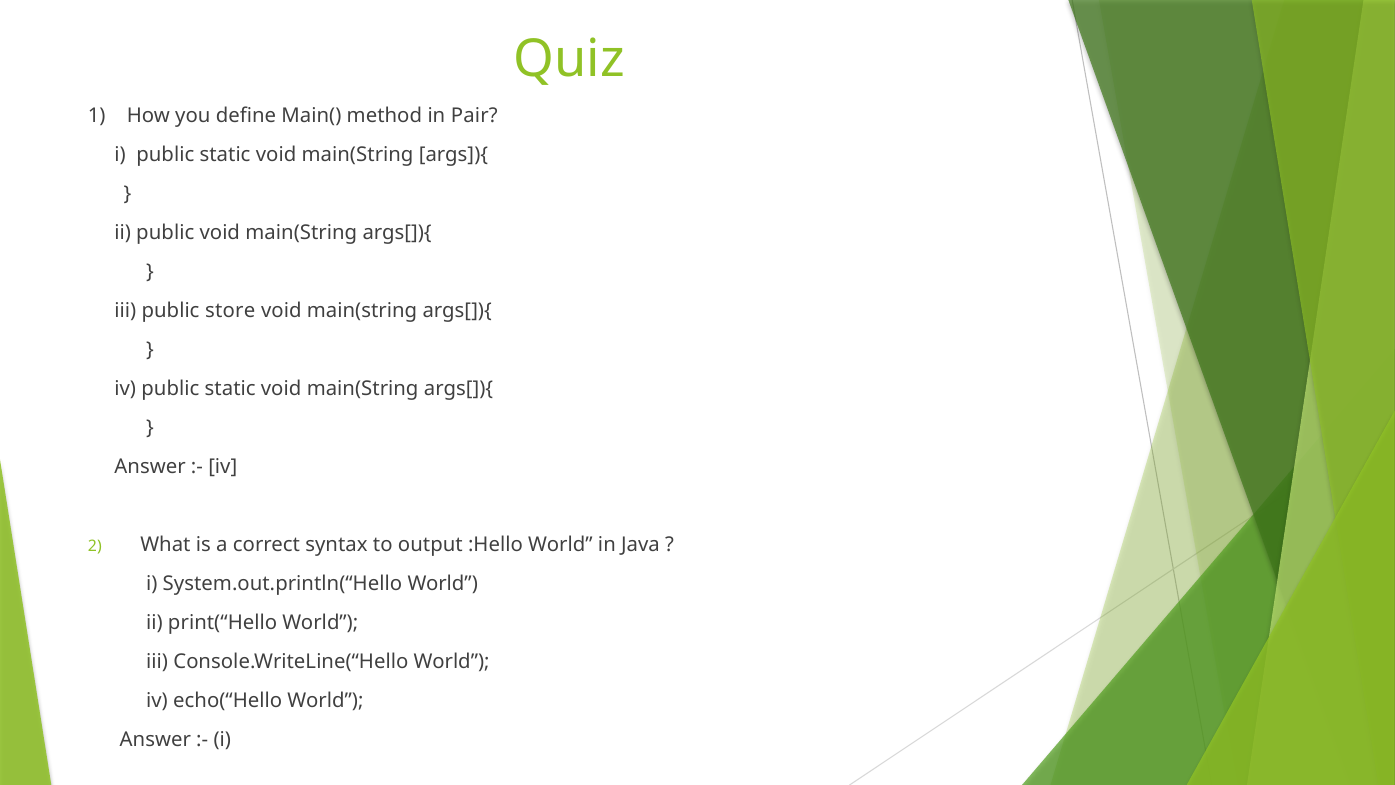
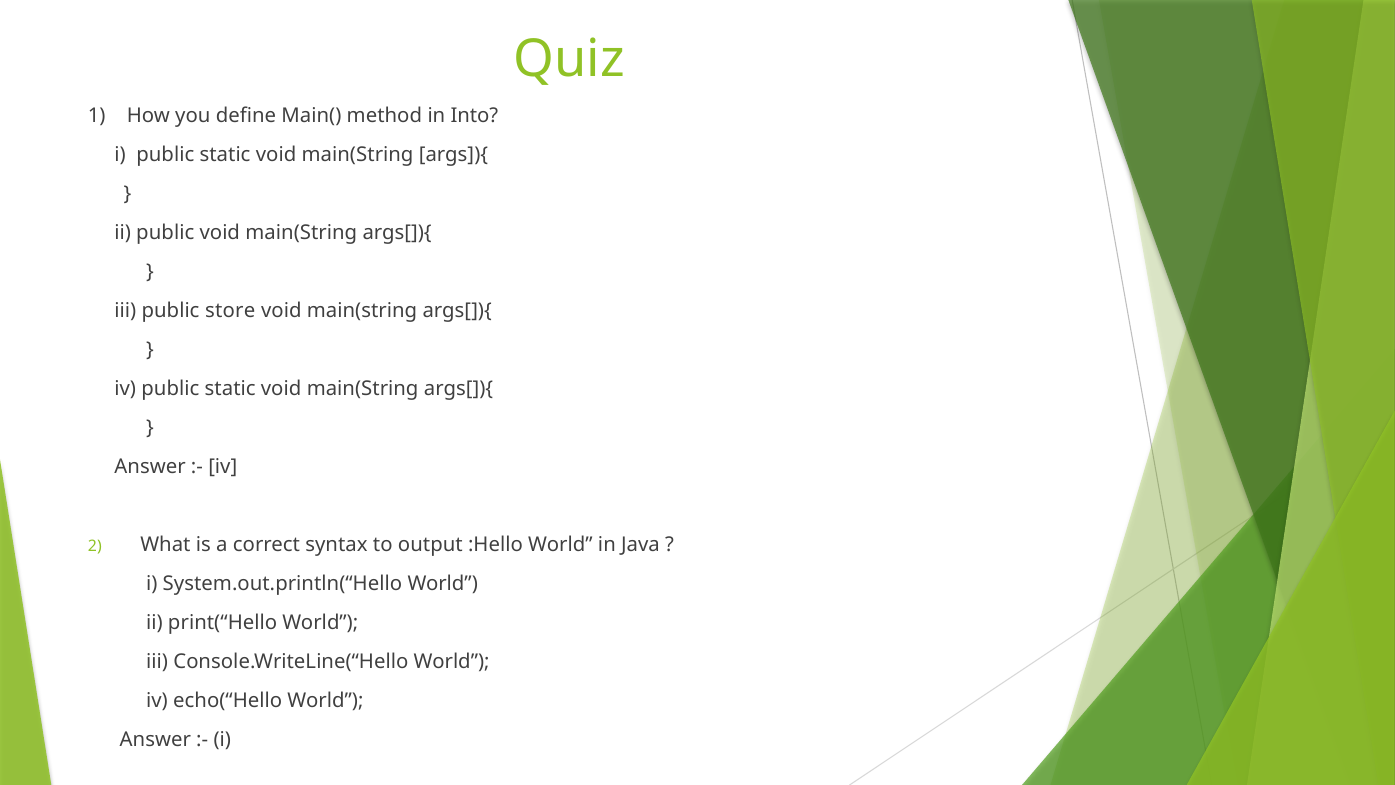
Pair: Pair -> Into (474, 116)
